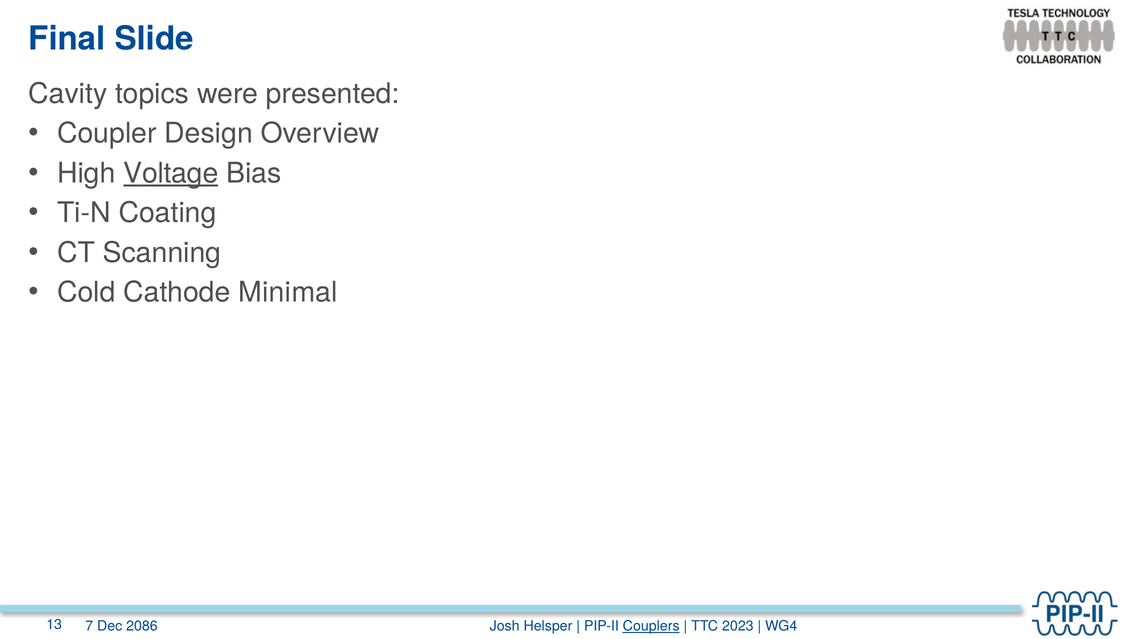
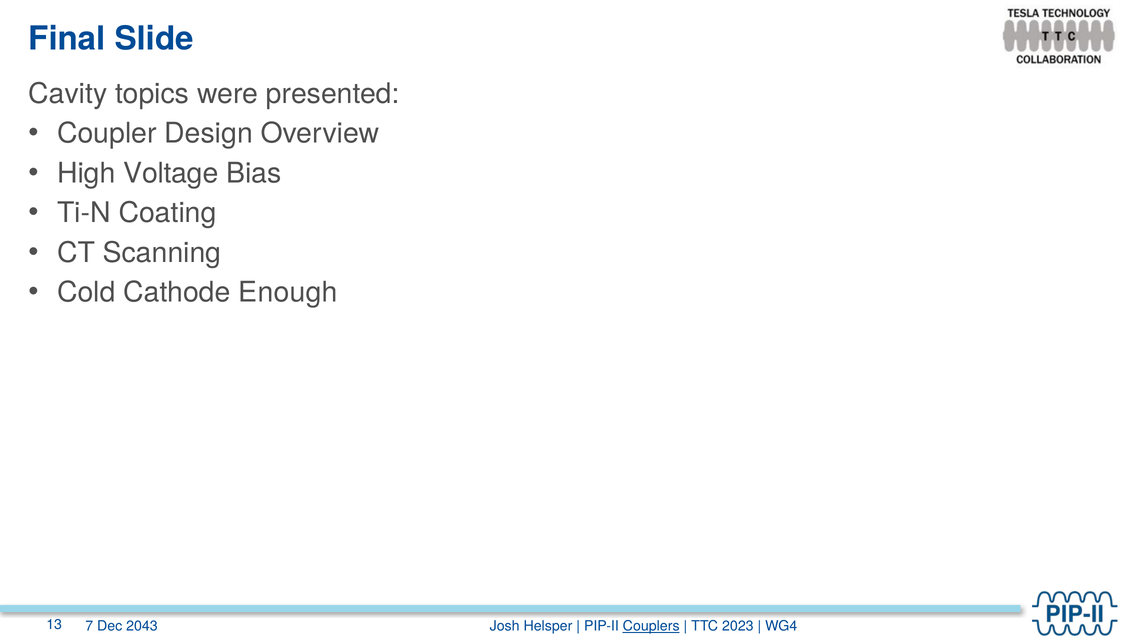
Voltage underline: present -> none (171, 174)
Minimal: Minimal -> Enough (288, 293)
2086: 2086 -> 2043 (142, 627)
